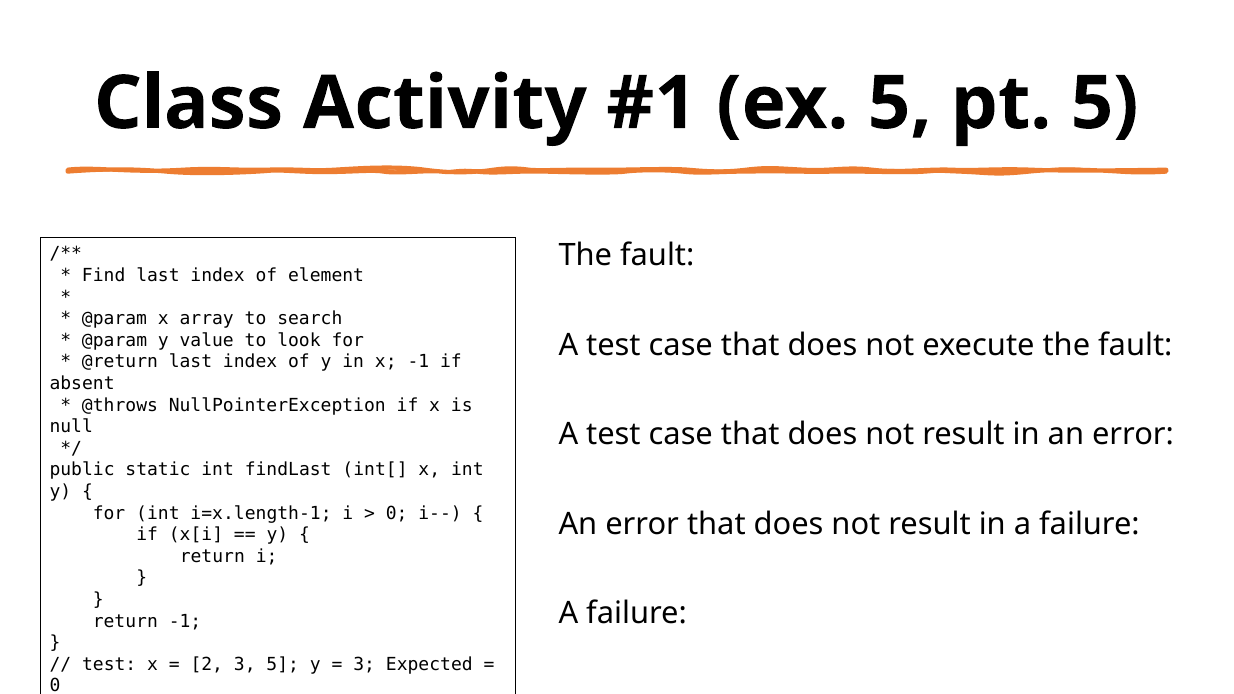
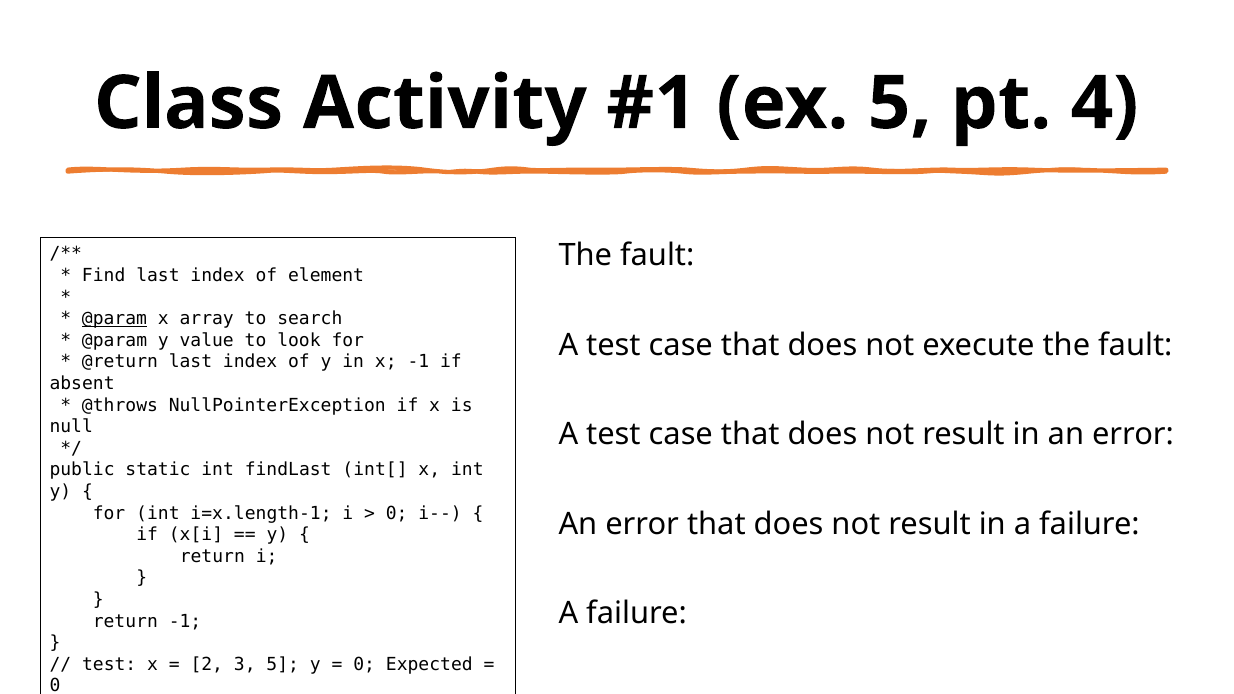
pt 5: 5 -> 4 (1105, 104)
@param underline: none -> present (114, 319)
3: 3 -> 0 (364, 664)
